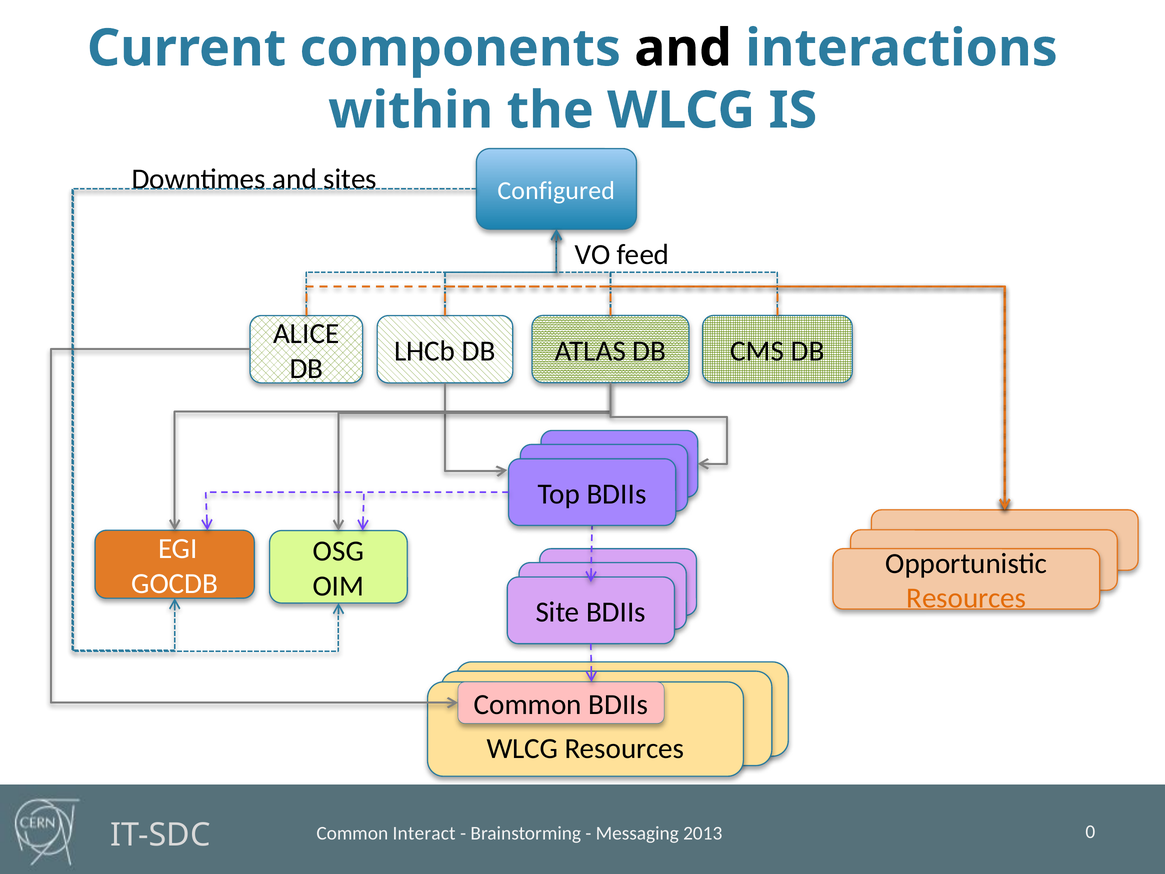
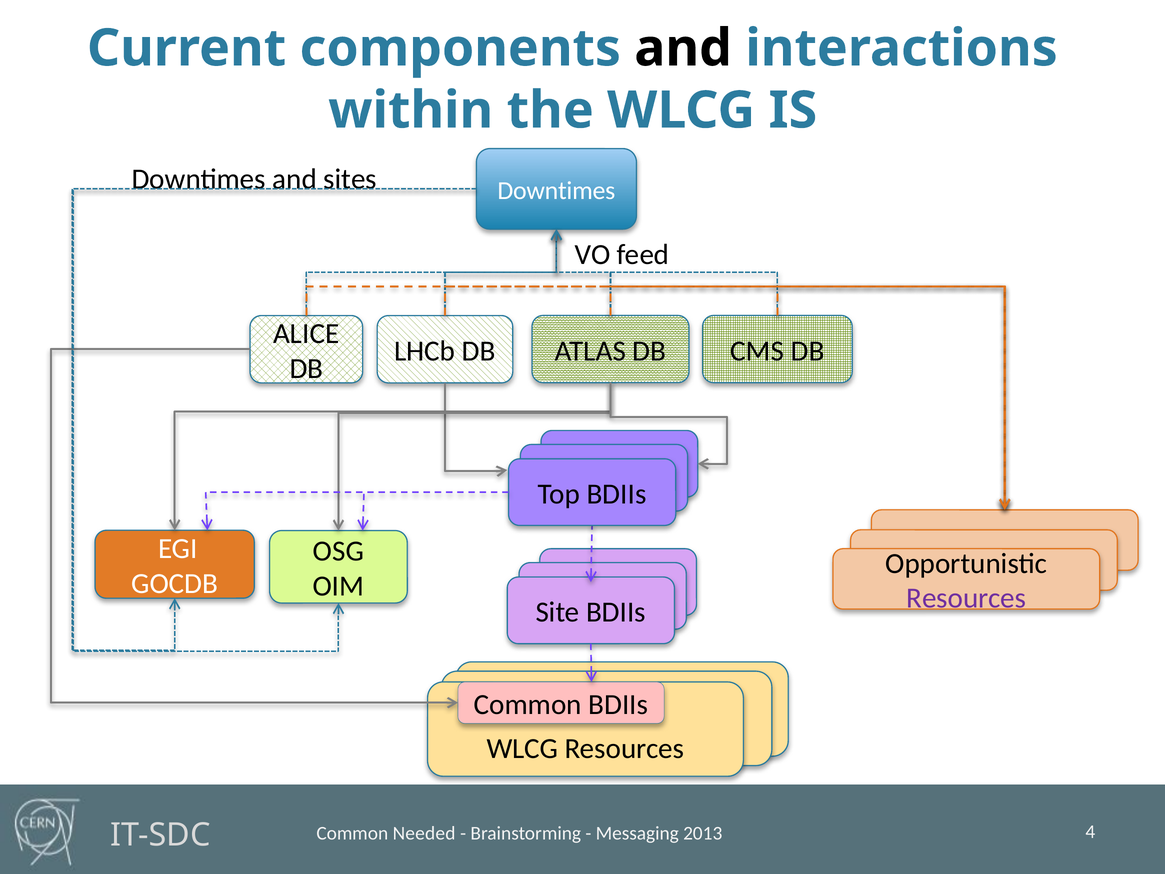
Configured: Configured -> Downtimes (556, 191)
Resources colour: orange -> purple (966, 598)
Interact: Interact -> Needed (424, 833)
0: 0 -> 4 (1090, 832)
